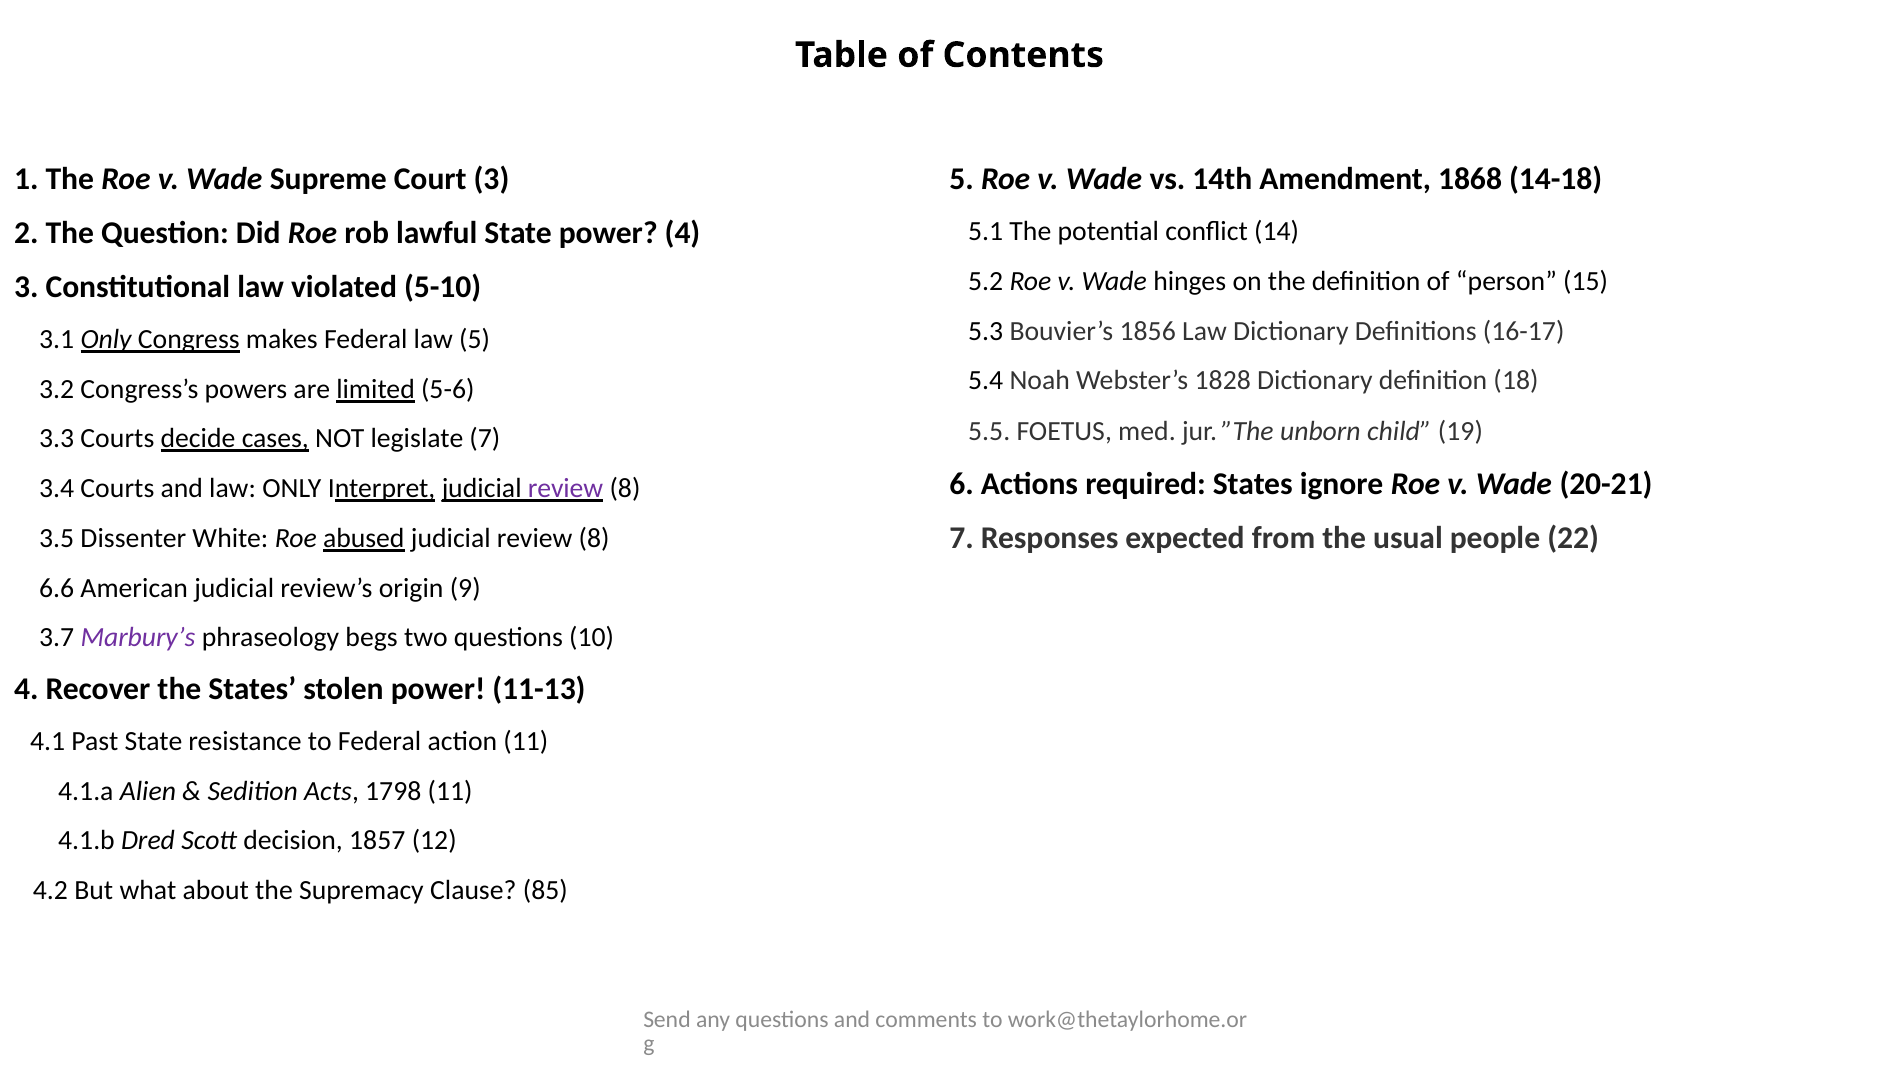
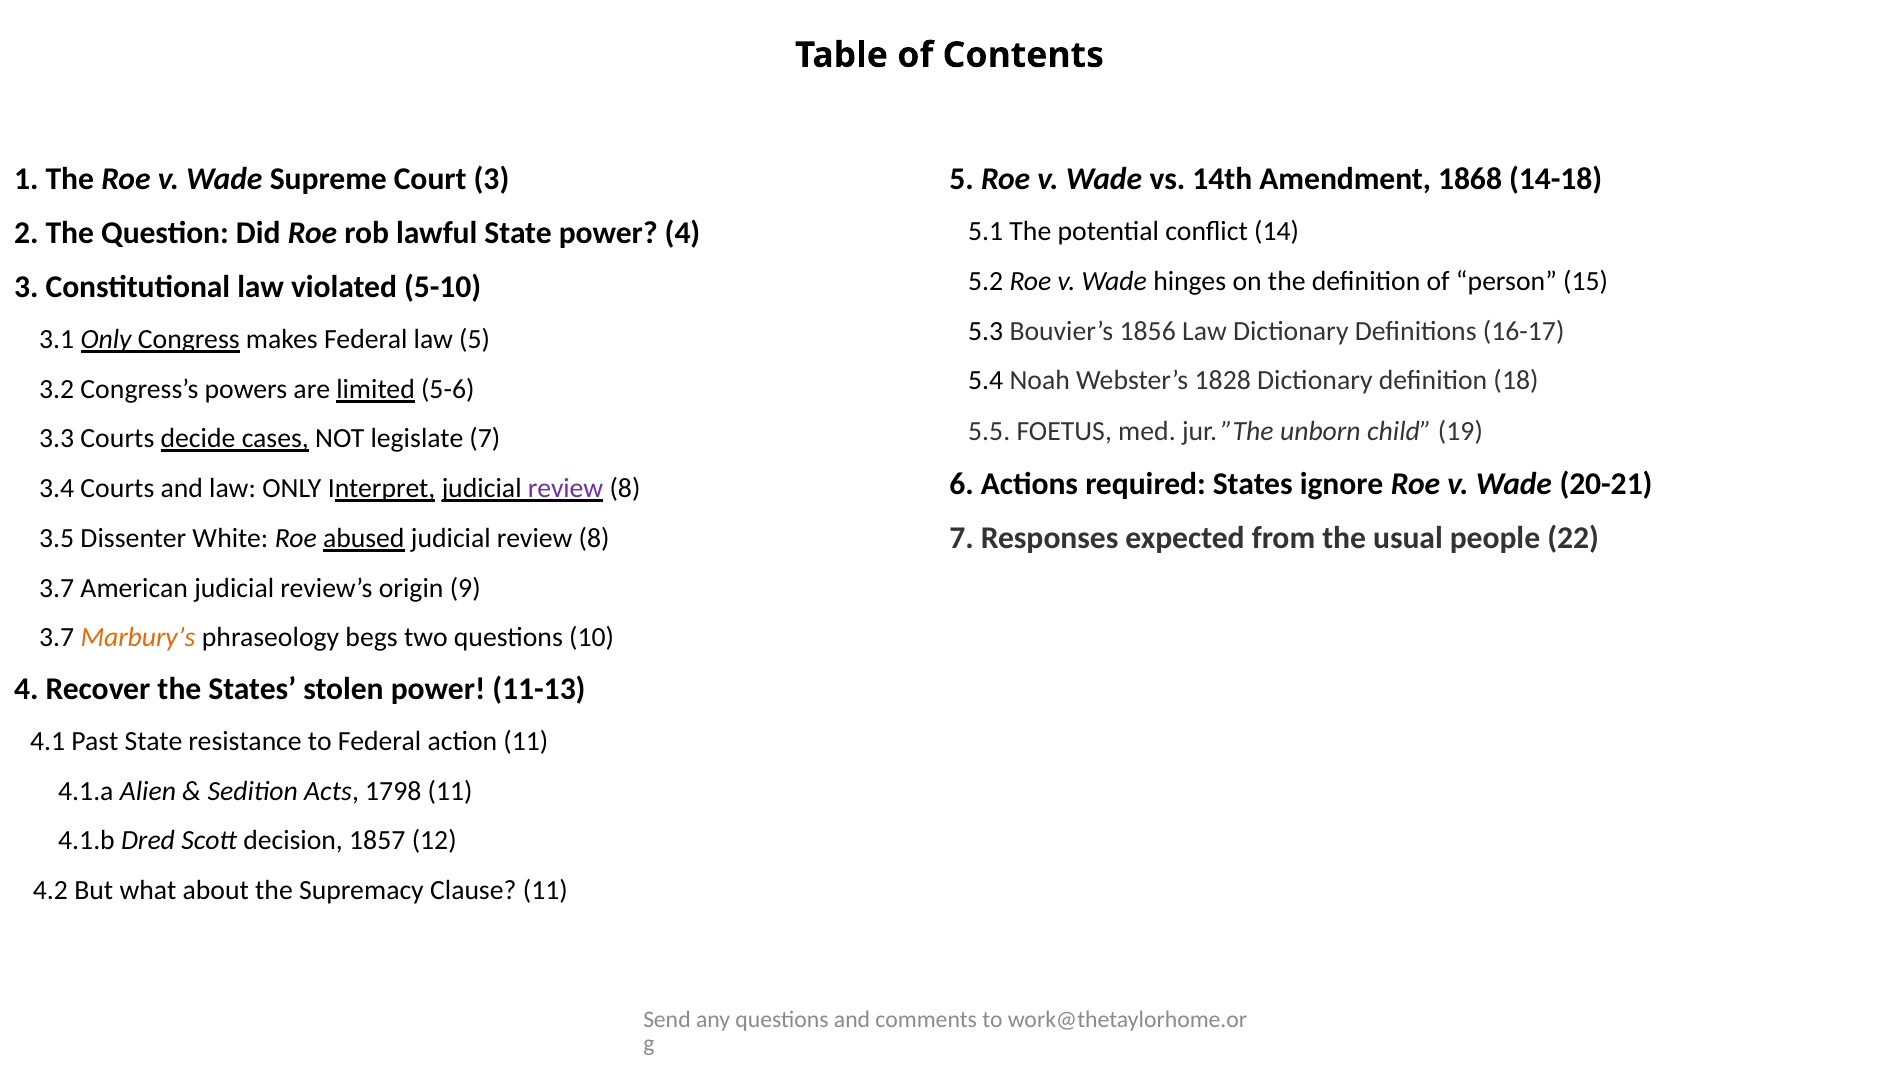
6.6: 6.6 -> 3.7 (57, 588)
Marbury’s colour: purple -> orange (138, 638)
Clause 85: 85 -> 11 (545, 891)
